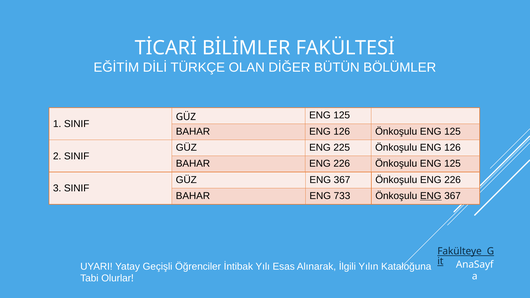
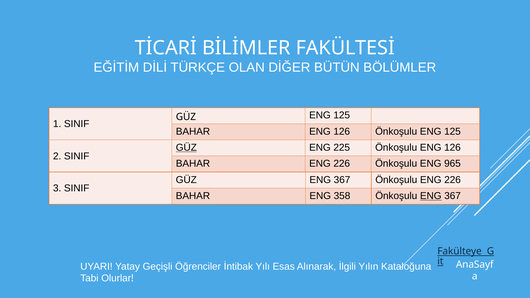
GÜZ underline: none -> present (186, 148)
226 Önkoşulu ENG 125: 125 -> 965 (452, 164)
733: 733 -> 358 (342, 196)
